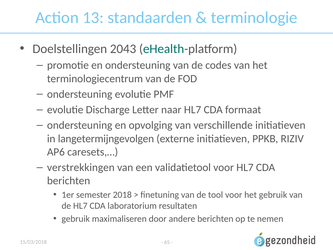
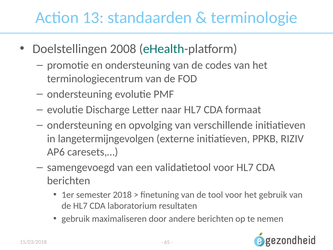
2043: 2043 -> 2008 (123, 49)
verstrekkingen: verstrekkingen -> samengevoegd (81, 167)
